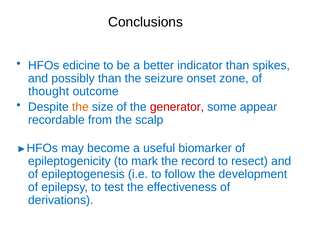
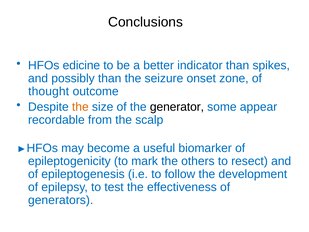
generator colour: red -> black (177, 107)
record: record -> others (198, 161)
derivations: derivations -> generators (61, 200)
